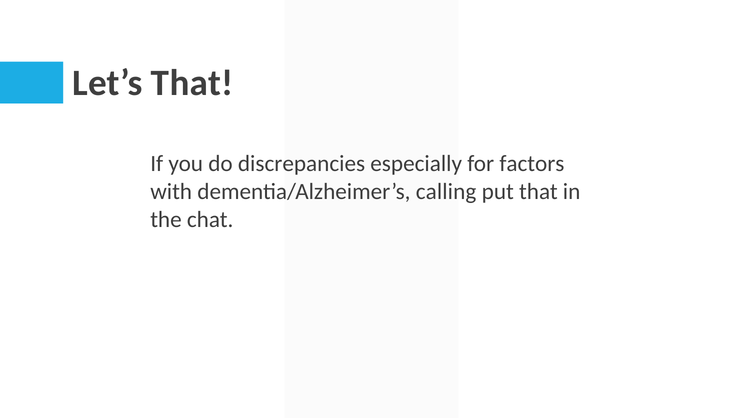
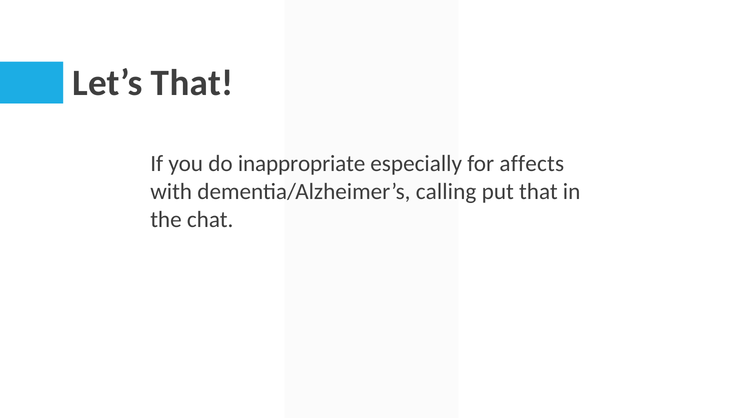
discrepancies: discrepancies -> inappropriate (302, 164)
factors: factors -> affects (532, 164)
